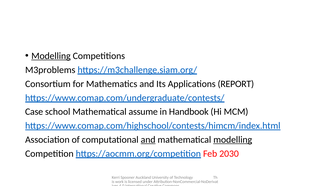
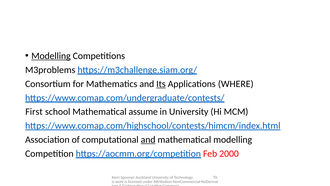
Its underline: none -> present (161, 84)
REPORT: REPORT -> WHERE (236, 84)
Case: Case -> First (34, 112)
in Handbook: Handbook -> University (189, 112)
modelling underline: present -> none (233, 139)
2030: 2030 -> 2000 (229, 153)
